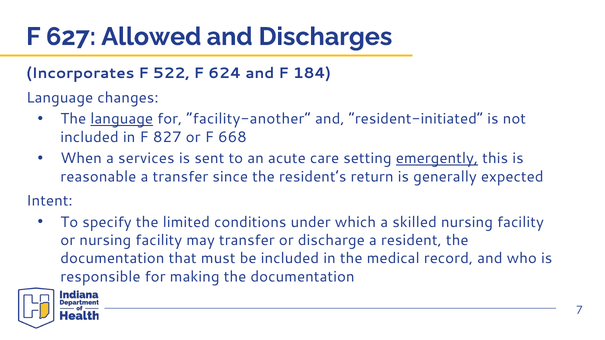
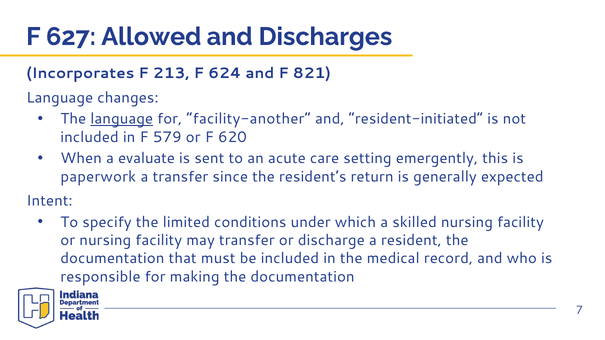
522: 522 -> 213 (171, 73)
184: 184 -> 821 (312, 73)
827: 827 -> 579 (167, 137)
668: 668 -> 620 (232, 137)
services: services -> evaluate (146, 159)
emergently underline: present -> none (437, 159)
reasonable: reasonable -> paperwork (98, 177)
